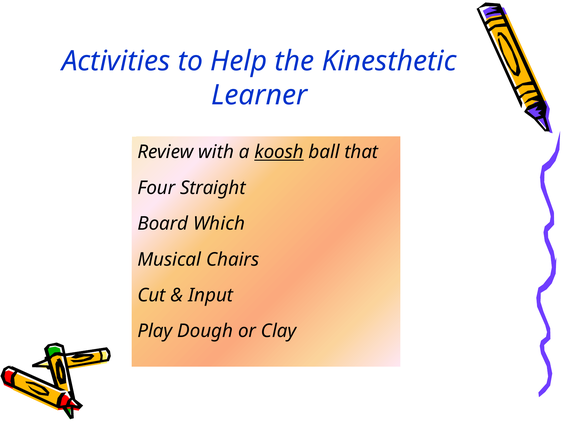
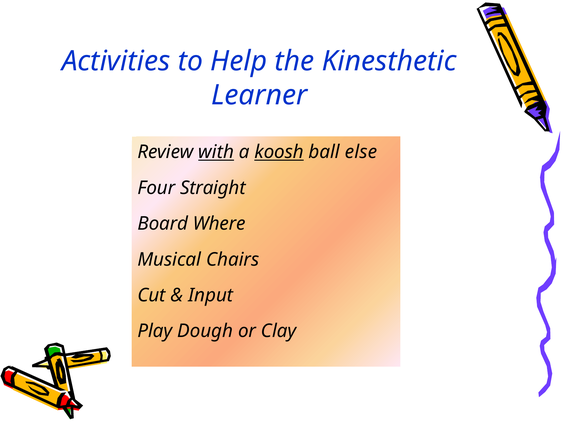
with underline: none -> present (216, 152)
that: that -> else (361, 152)
Which: Which -> Where (219, 224)
